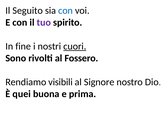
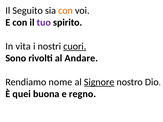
con colour: blue -> orange (66, 11)
fine: fine -> vita (23, 46)
Fossero: Fossero -> Andare (81, 58)
visibili: visibili -> nome (60, 82)
Signore underline: none -> present (99, 82)
prima: prima -> regno (83, 94)
